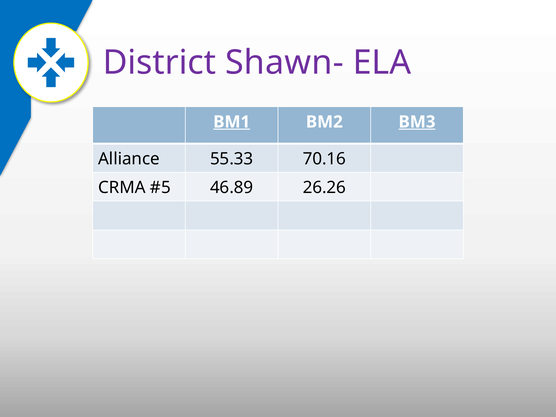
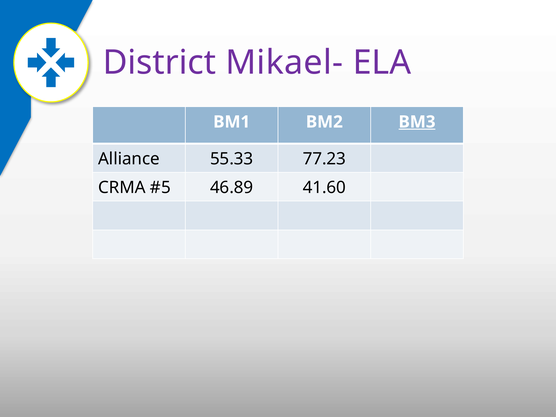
Shawn-: Shawn- -> Mikael- (284, 63)
BM1 underline: present -> none (232, 122)
70.16: 70.16 -> 77.23 (324, 159)
26.26: 26.26 -> 41.60 (324, 188)
